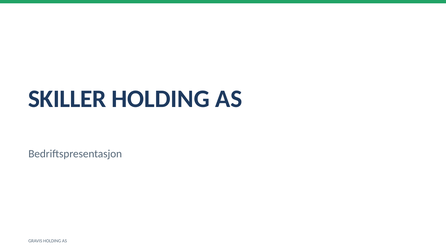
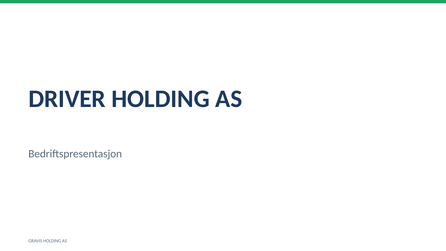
SKILLER: SKILLER -> DRIVER (67, 99)
